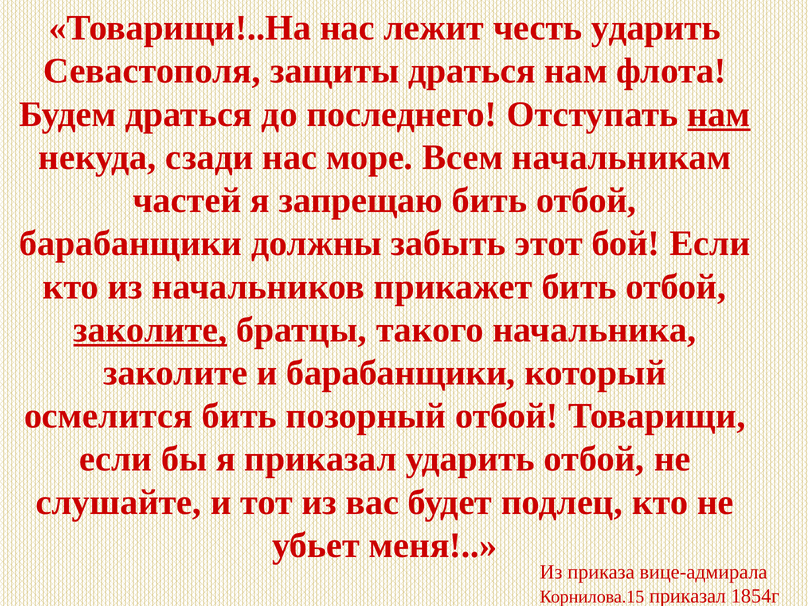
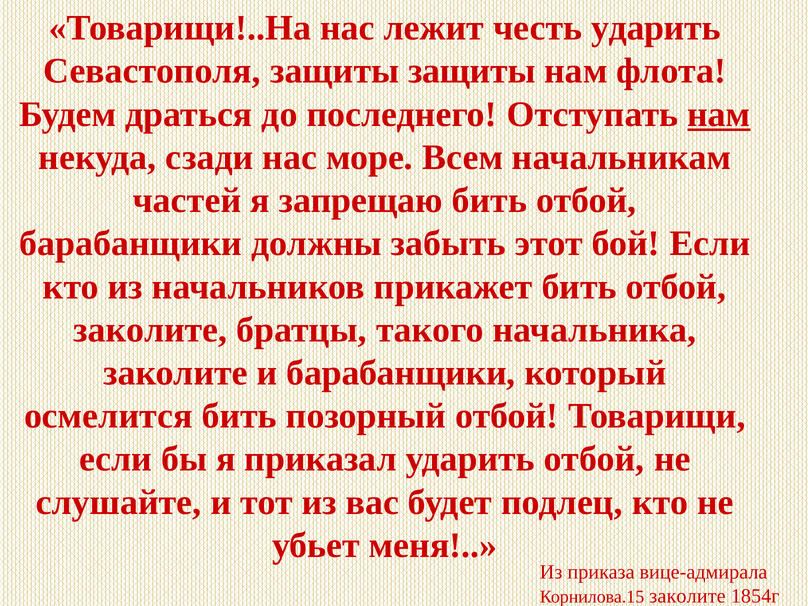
защиты драться: драться -> защиты (472, 71)
заколите underline: present -> none (150, 330)
Корнилова.15 приказал: приказал -> заколите (688, 596)
